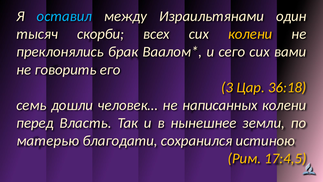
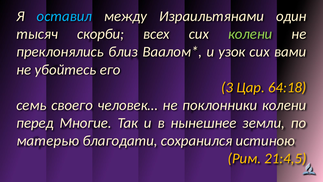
колени colour: yellow -> light green (250, 34)
брак: брак -> близ (123, 52)
сего: сего -> узок (232, 52)
говорить: говорить -> убойтесь (65, 69)
36:18: 36:18 -> 64:18 (287, 87)
дошли: дошли -> своего (72, 105)
написанных: написанных -> поклонники (220, 105)
Власть: Власть -> Многие (86, 123)
17:4,5: 17:4,5 -> 21:4,5 (285, 158)
